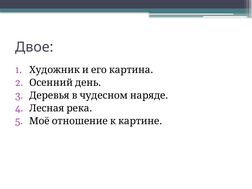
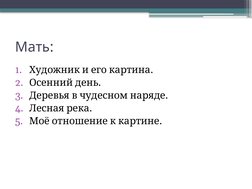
Двое: Двое -> Мать (34, 47)
